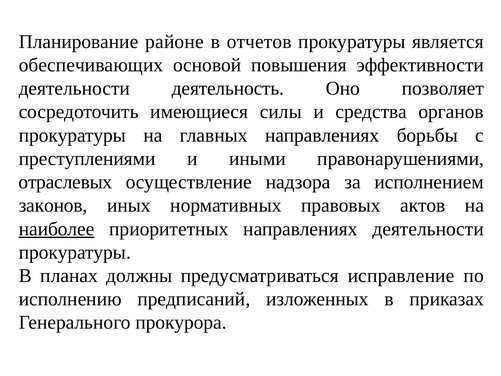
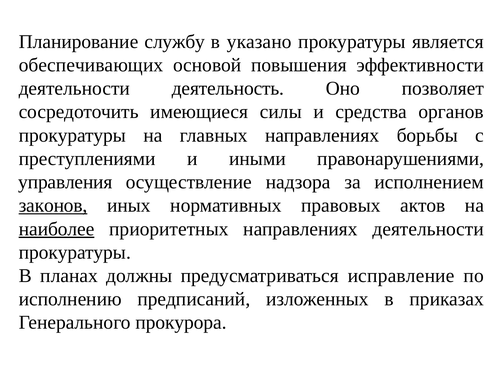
районе: районе -> службу (175, 42)
отчетов: отчетов -> указано (259, 42)
отраслевых: отраслевых -> управления (65, 182)
законов underline: none -> present (53, 205)
